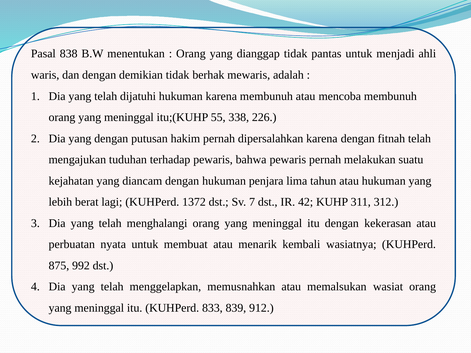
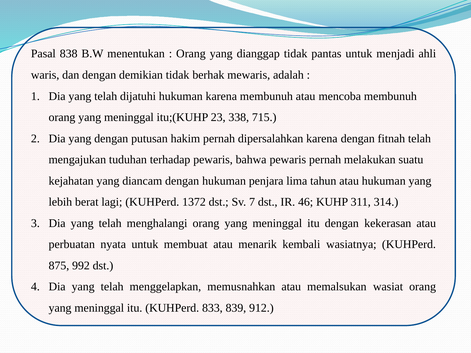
55: 55 -> 23 (218, 117)
226: 226 -> 715 (264, 117)
42: 42 -> 46 (306, 202)
312: 312 -> 314 (386, 202)
